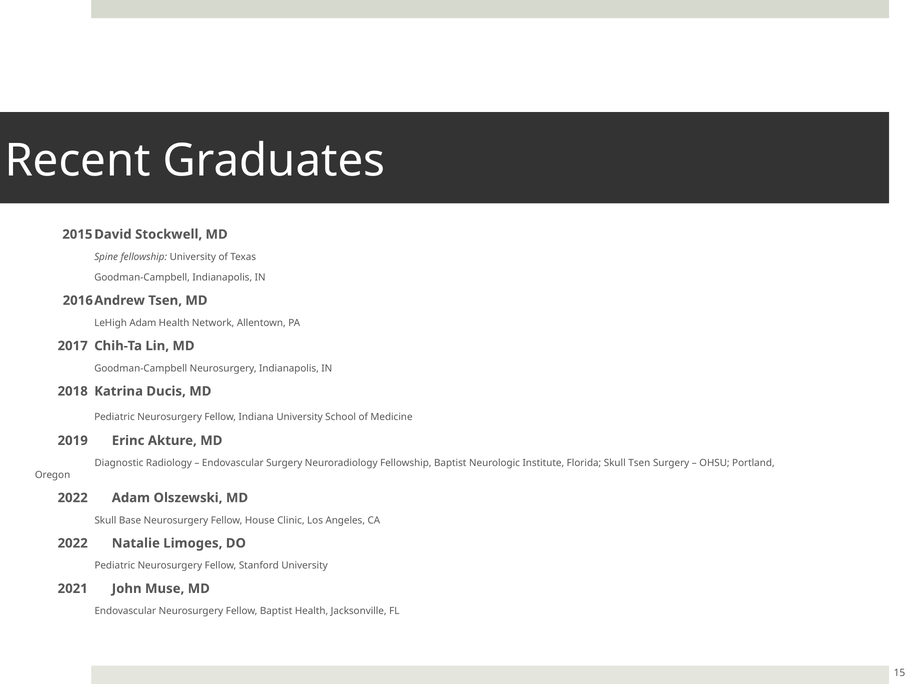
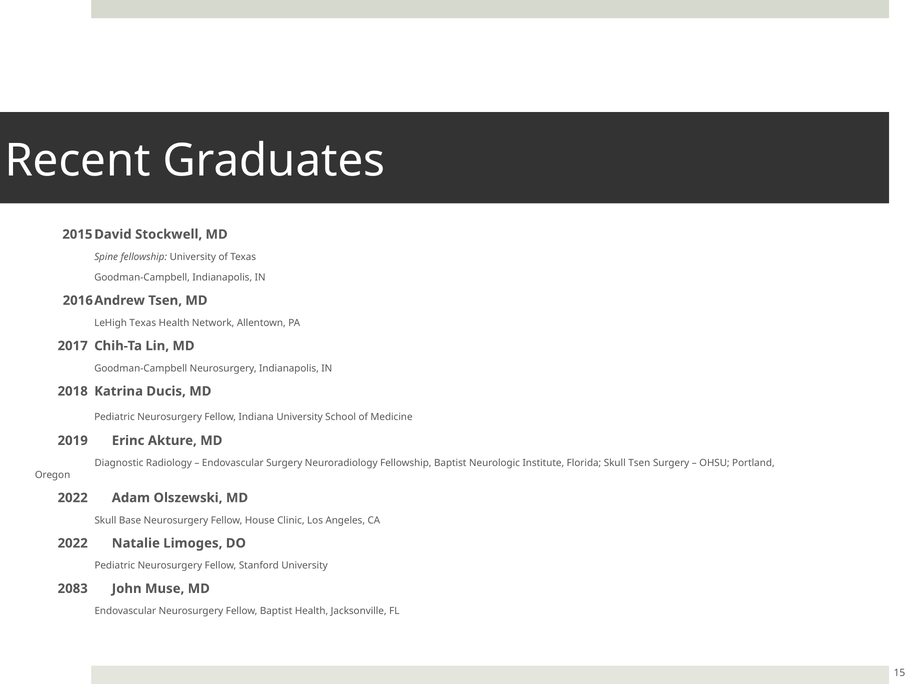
LeHigh Adam: Adam -> Texas (143, 323)
2021: 2021 -> 2083 (73, 589)
